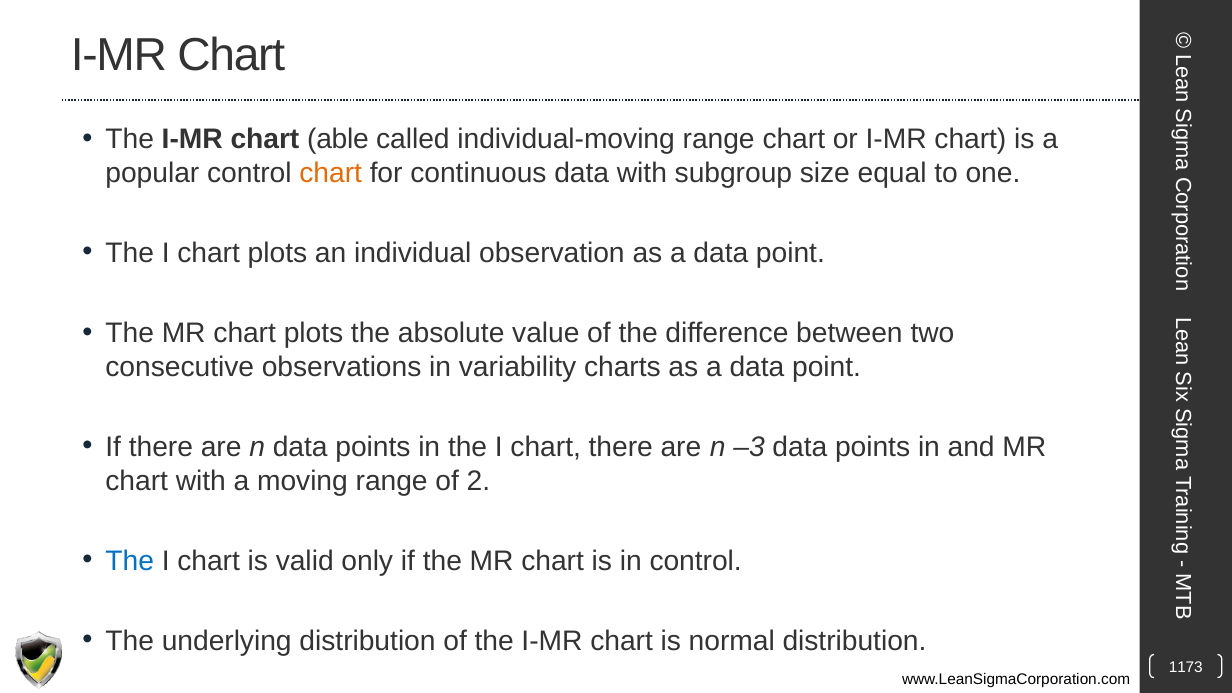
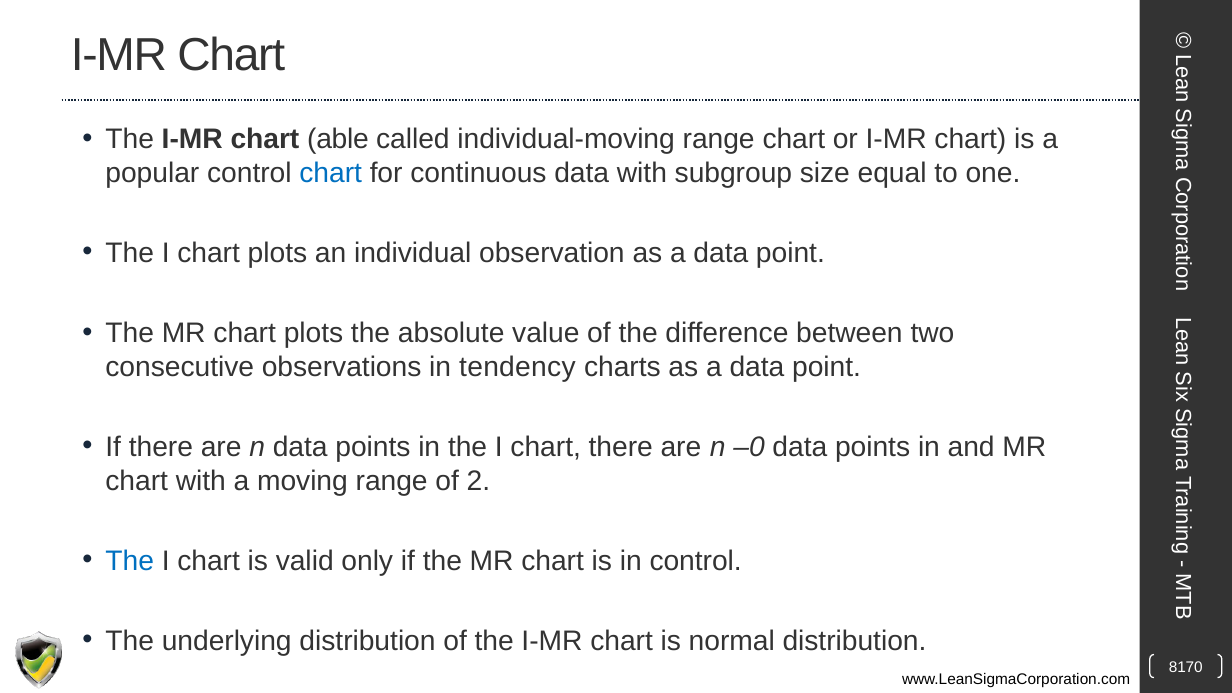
chart colour: orange -> blue (331, 173)
variability: variability -> tendency (517, 367)
–3: –3 -> –0 (749, 447)
1173: 1173 -> 8170 (1186, 667)
